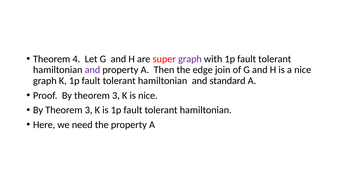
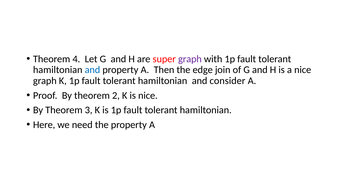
and colour: purple -> blue (92, 70)
standard: standard -> consider (227, 81)
Proof By theorem 3: 3 -> 2 (116, 95)
